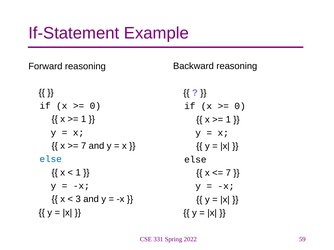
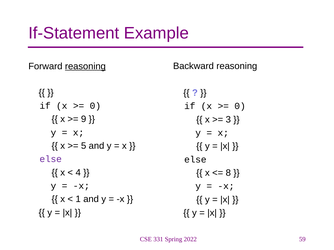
reasoning underline: none -> present (85, 66)
1: 1 -> 9 (84, 119)
1: 1 -> 3 (228, 120)
7: 7 -> 5 (84, 146)
else colour: blue -> purple (51, 159)
1: 1 -> 4 (78, 173)
7: 7 -> 8 (228, 173)
3: 3 -> 1 (78, 200)
